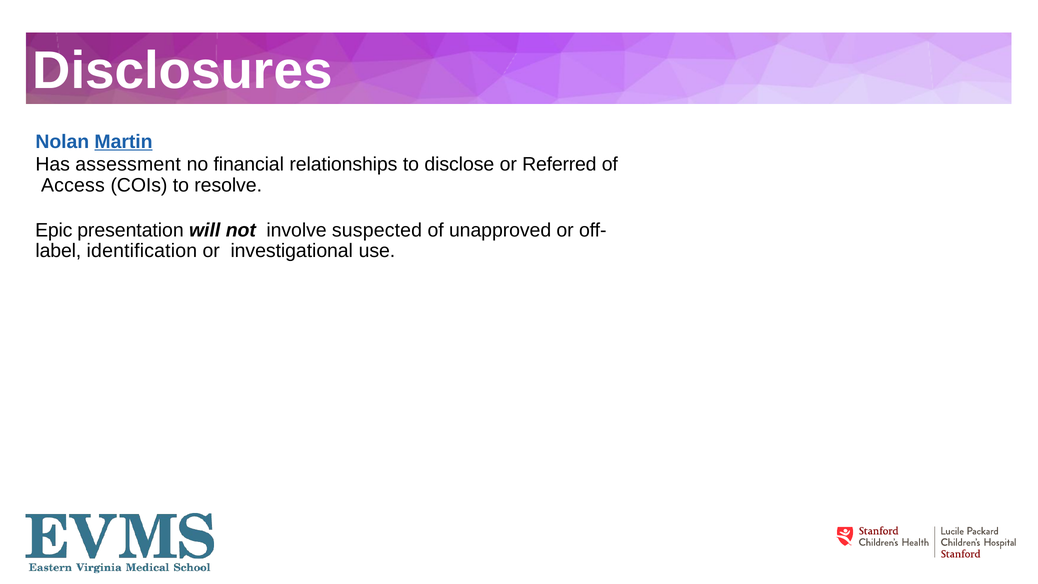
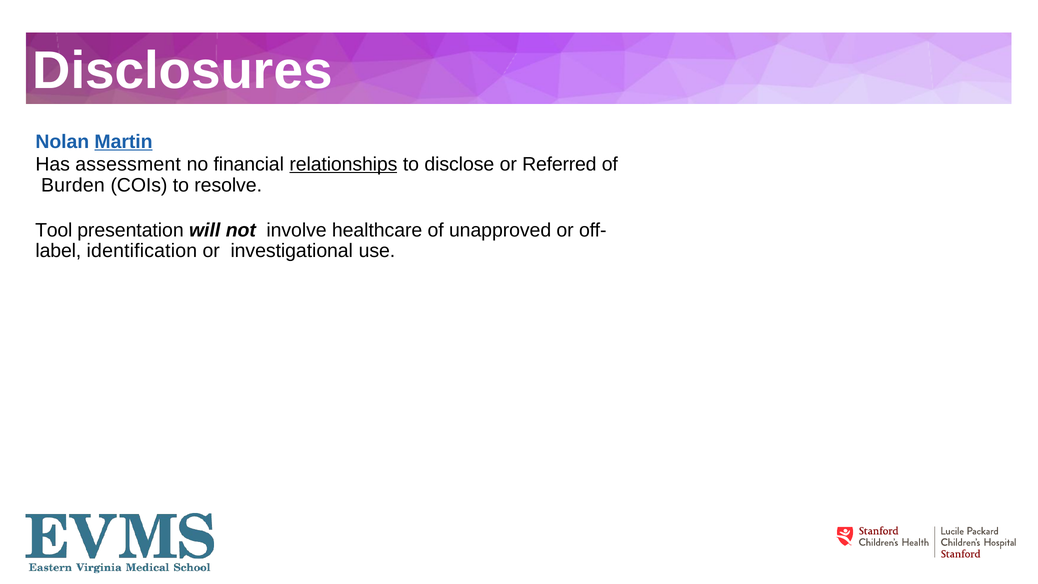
relationships underline: none -> present (343, 164)
Access: Access -> Burden (73, 185)
Epic: Epic -> Tool (54, 230)
suspected: suspected -> healthcare (377, 230)
